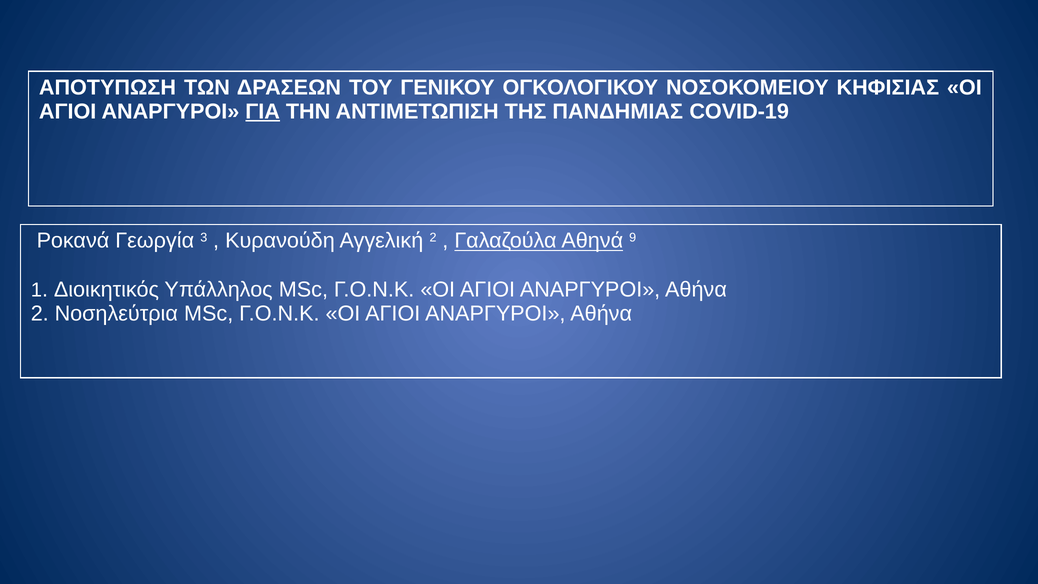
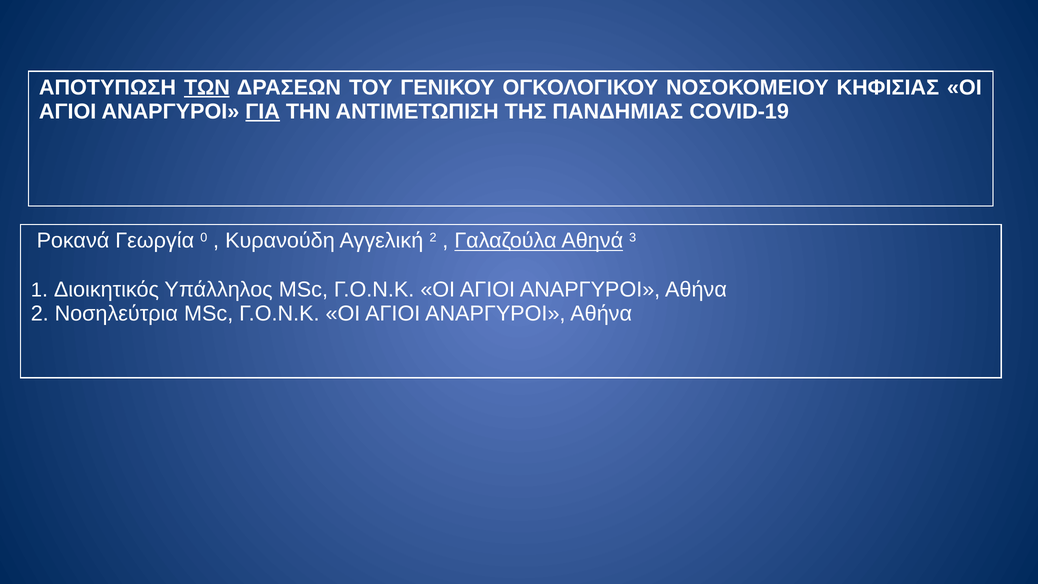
ΤΩΝ underline: none -> present (207, 88)
3: 3 -> 0 (204, 237)
9: 9 -> 3 (633, 237)
